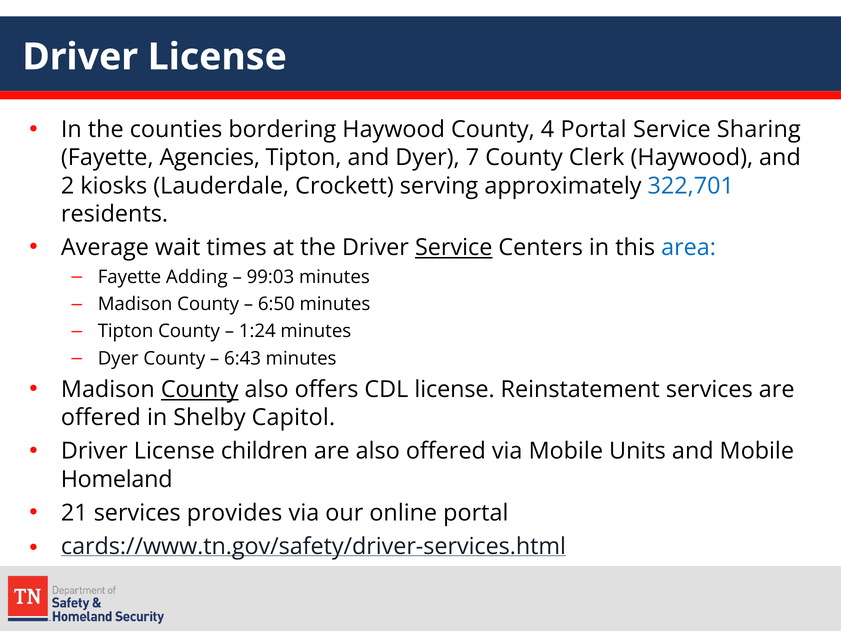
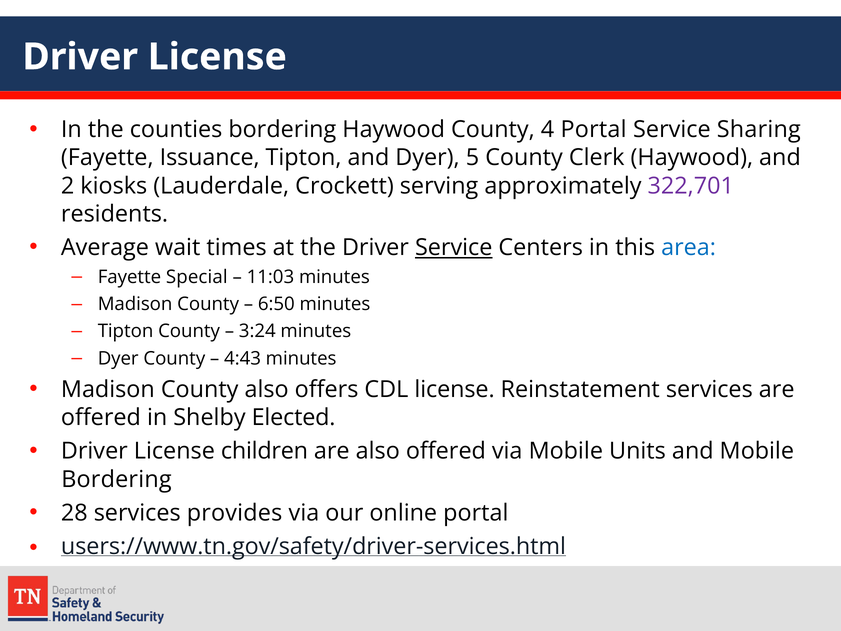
Agencies: Agencies -> Issuance (210, 158)
7: 7 -> 5 (472, 158)
322,701 colour: blue -> purple (691, 186)
Adding: Adding -> Special (197, 277)
99:03: 99:03 -> 11:03 (270, 277)
1:24: 1:24 -> 3:24 (257, 331)
6:43: 6:43 -> 4:43 (243, 358)
County underline: present -> none (200, 389)
Capitol: Capitol -> Elected (294, 417)
Homeland: Homeland -> Bordering (116, 479)
21: 21 -> 28 (74, 513)
cards://www.tn.gov/safety/driver-services.html: cards://www.tn.gov/safety/driver-services.html -> users://www.tn.gov/safety/driver-services.html (313, 546)
